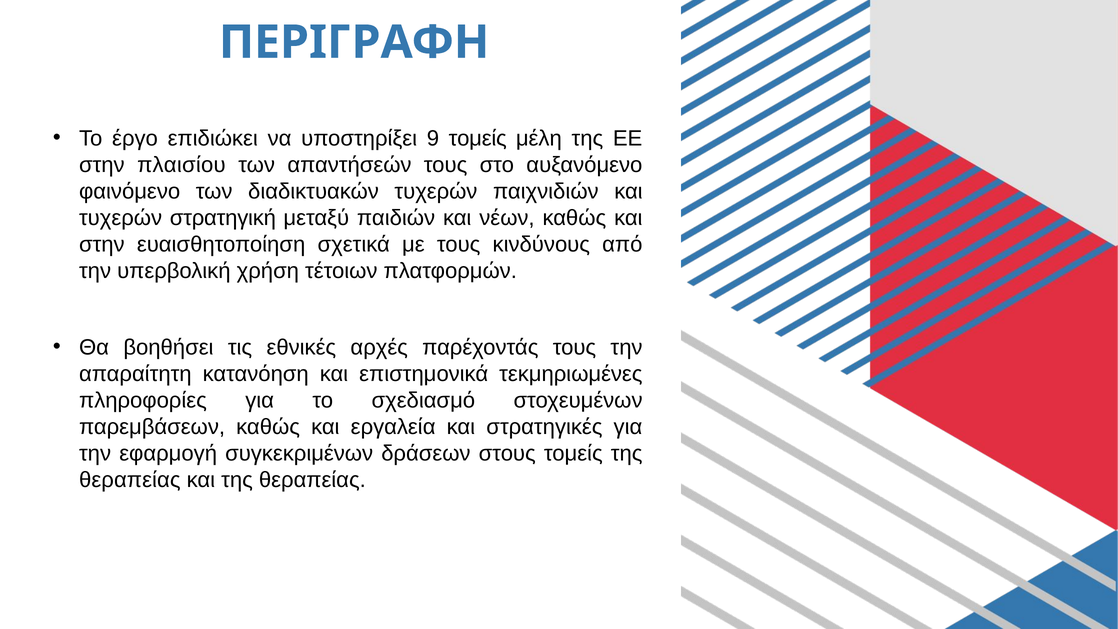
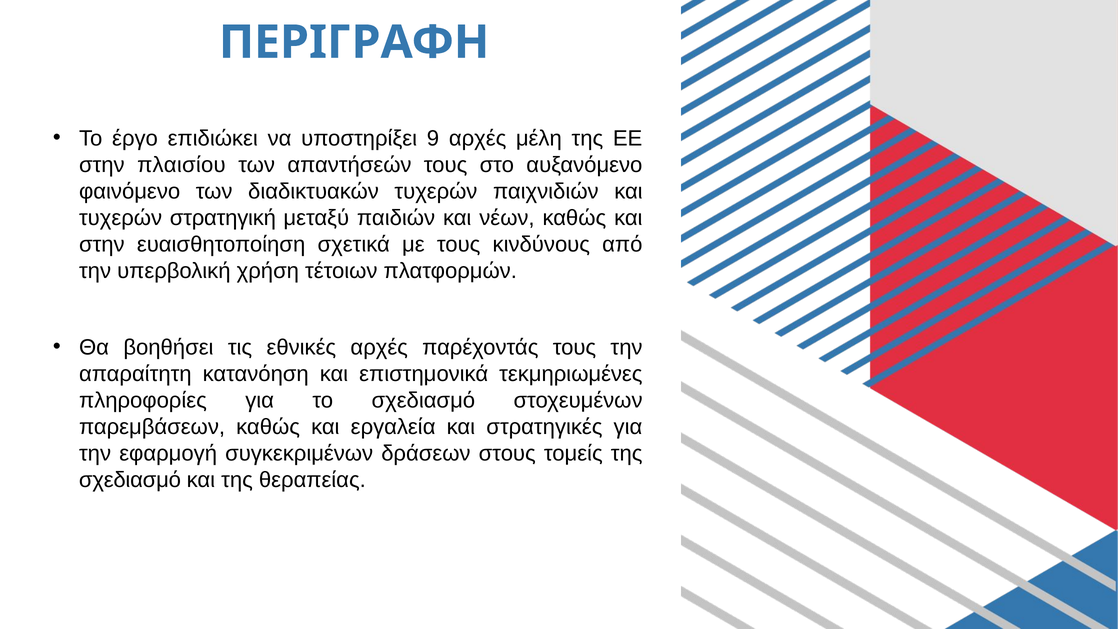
9 τομείς: τομείς -> αρχές (478, 138)
θεραπείας: θεραπείας -> σχεδιασμό (130, 480)
